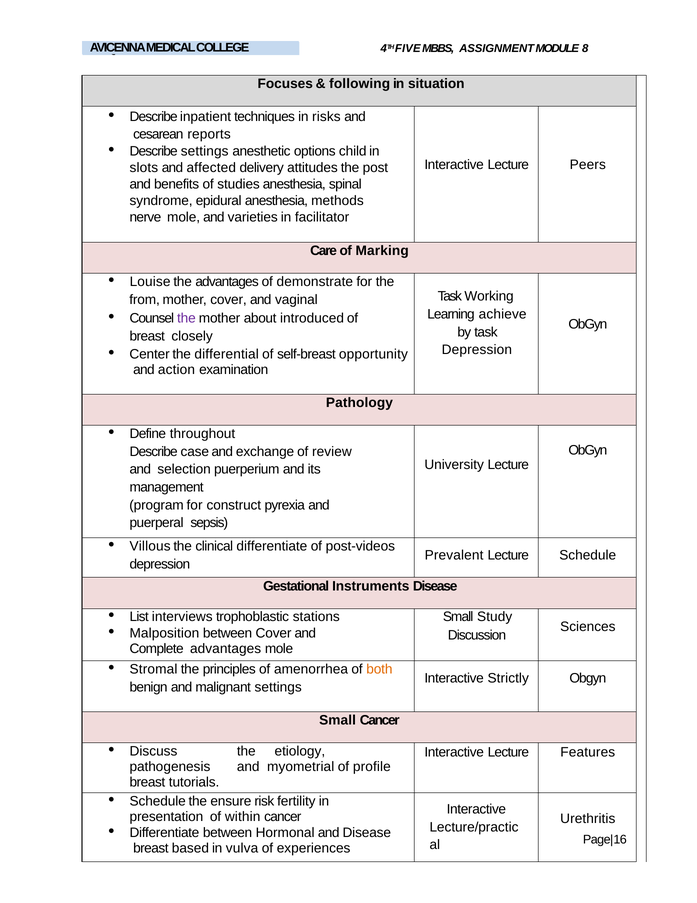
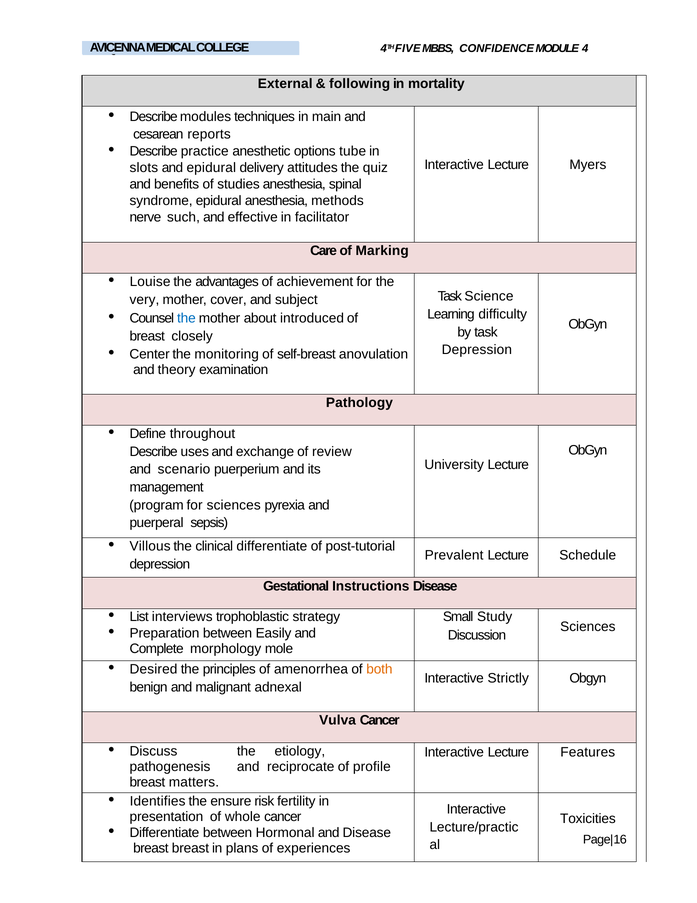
ASSIGNMENT: ASSIGNMENT -> CONFIDENCE (497, 48)
8: 8 -> 4 (585, 48)
Focuses: Focuses -> External (285, 84)
situation: situation -> mortality (436, 84)
inpatient: inpatient -> modules (206, 117)
risks: risks -> main (327, 117)
Describe settings: settings -> practice (205, 151)
child: child -> tube (353, 151)
Peers: Peers -> Myers (588, 164)
and affected: affected -> epidural (211, 167)
post: post -> quiz (375, 167)
nerve mole: mole -> such (184, 217)
varieties: varieties -> effective (253, 217)
demonstrate: demonstrate -> achievement (315, 281)
Working: Working -> Science (489, 296)
from: from -> very (144, 299)
vaginal: vaginal -> subject (296, 299)
achieve: achieve -> difficulty (503, 314)
the colour: purple -> blue (186, 318)
differential: differential -> monitoring (227, 354)
opportunity: opportunity -> anovulation (374, 354)
action: action -> theory (177, 369)
case: case -> uses (195, 451)
selection: selection -> scenario (184, 469)
for construct: construct -> sciences (234, 504)
post-videos: post-videos -> post-tutorial (360, 546)
Instruments: Instruments -> Instructions (371, 586)
stations: stations -> strategy (316, 616)
Malposition: Malposition -> Preparation (164, 633)
between Cover: Cover -> Easily (274, 633)
Complete advantages: advantages -> morphology (226, 648)
Stromal: Stromal -> Desired (154, 669)
malignant settings: settings -> adnexal (278, 686)
Small: Small -> Vulva (338, 720)
myometrial: myometrial -> reciprocate (301, 766)
tutorials: tutorials -> matters (194, 781)
Schedule: Schedule -> Identifies (158, 800)
within: within -> whole (243, 816)
Urethritis: Urethritis -> Toxicities (588, 818)
breast based: based -> breast (190, 847)
vulva: vulva -> plans (242, 847)
